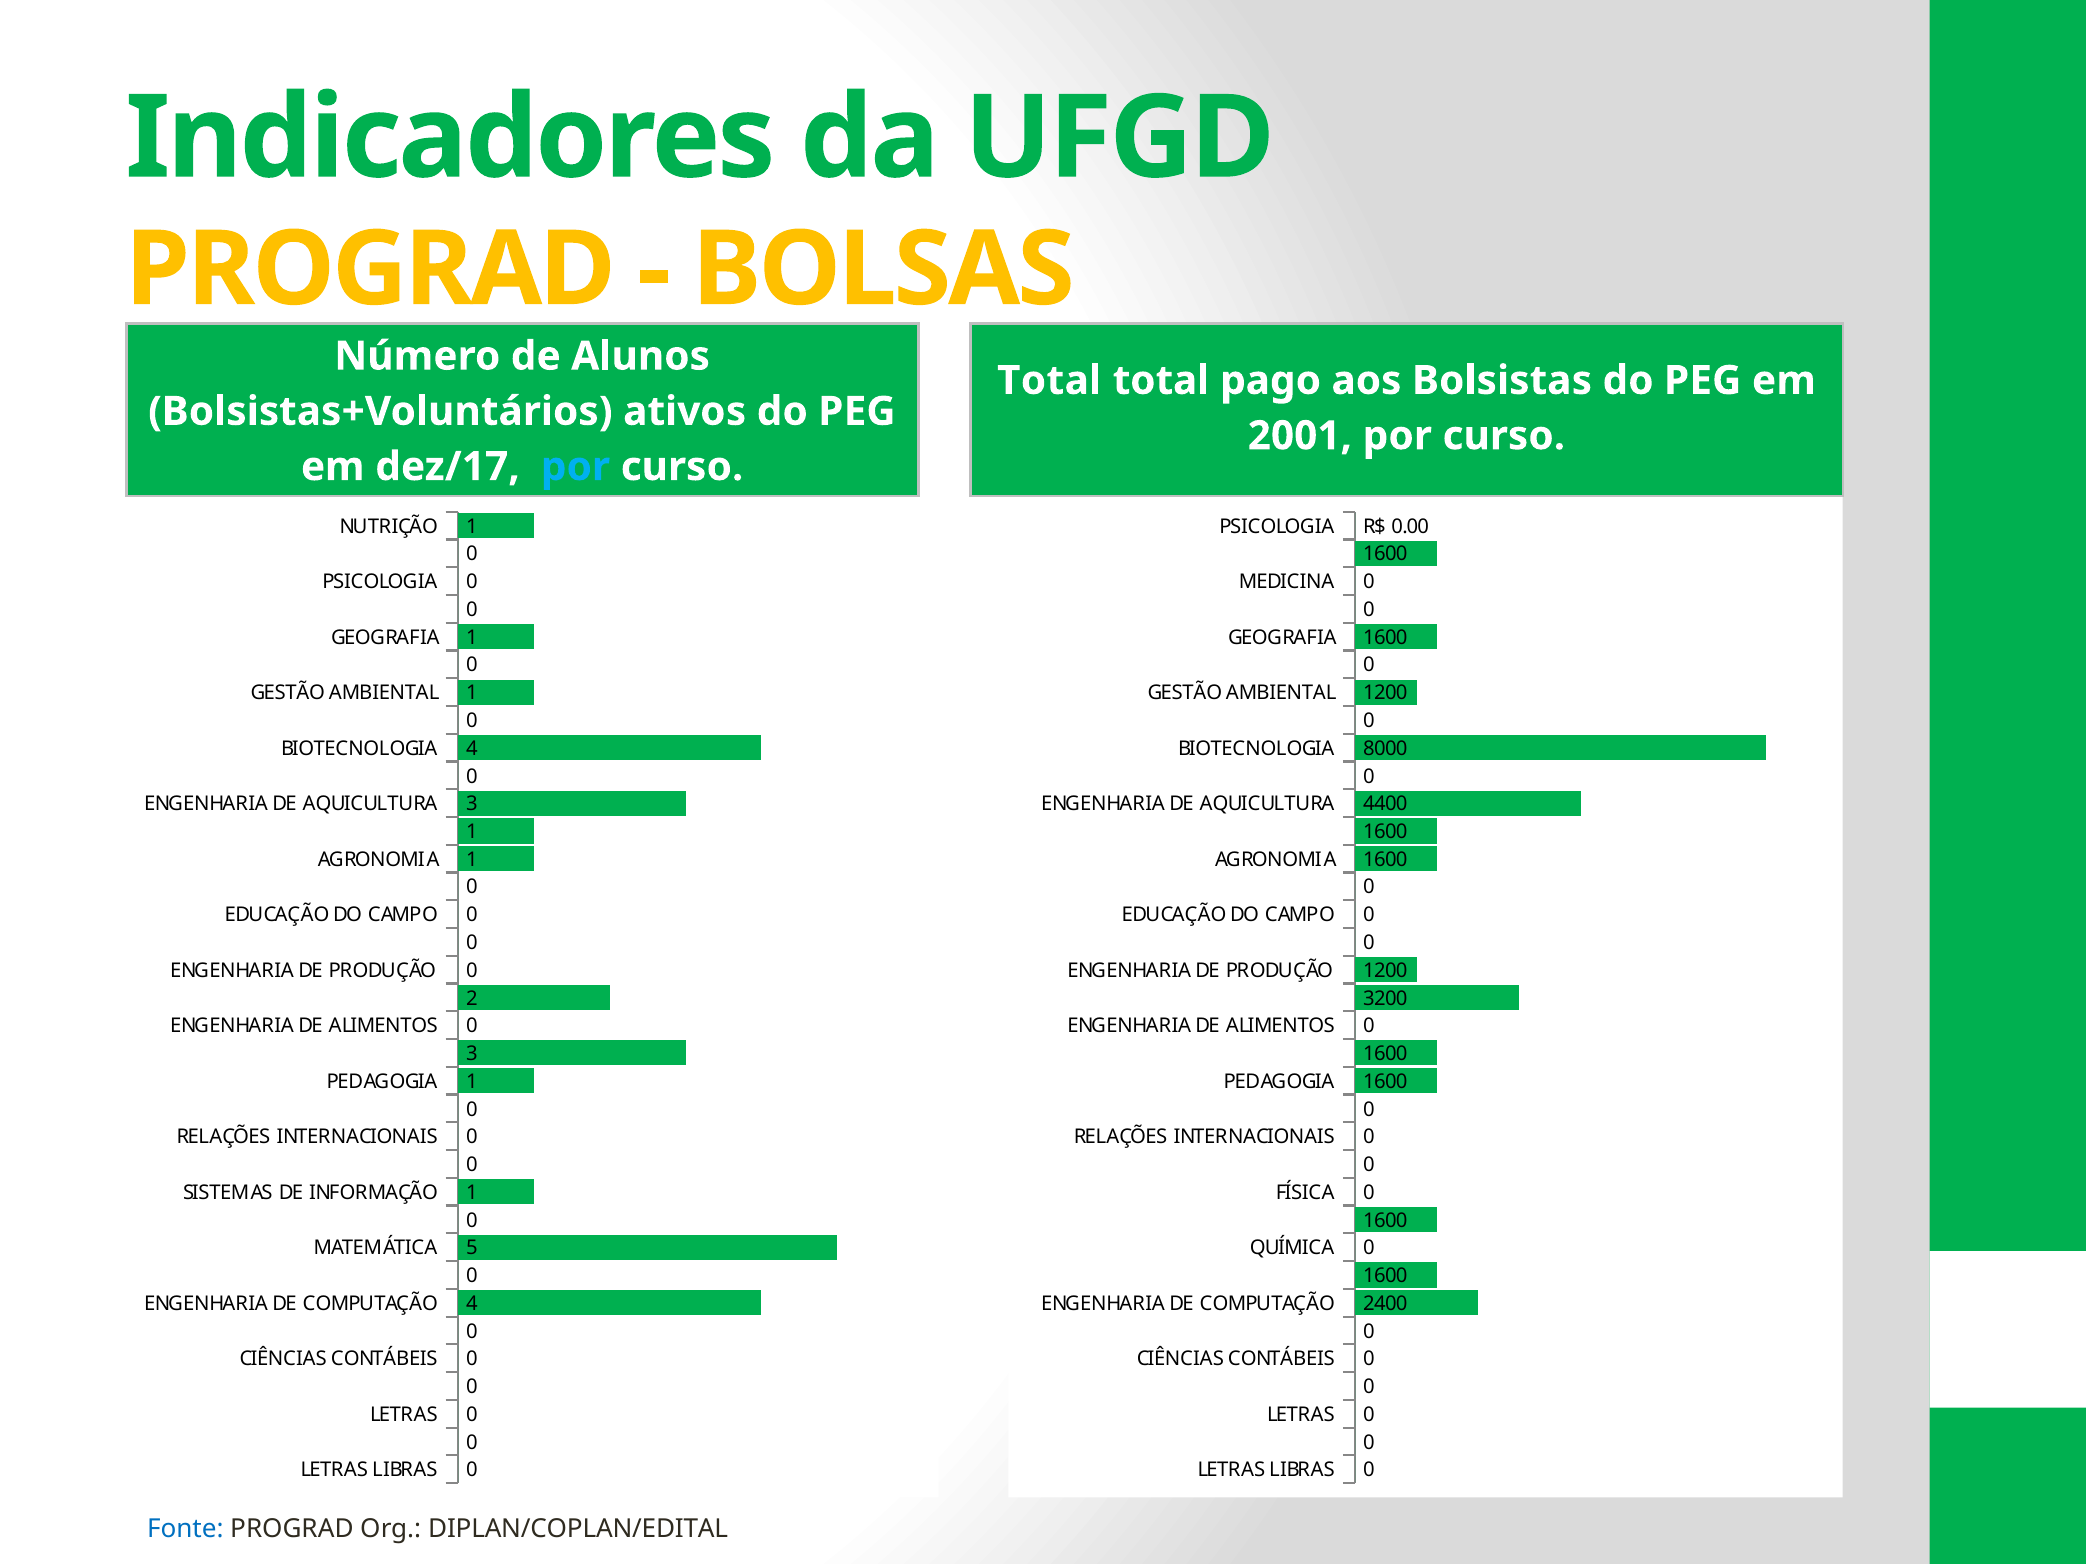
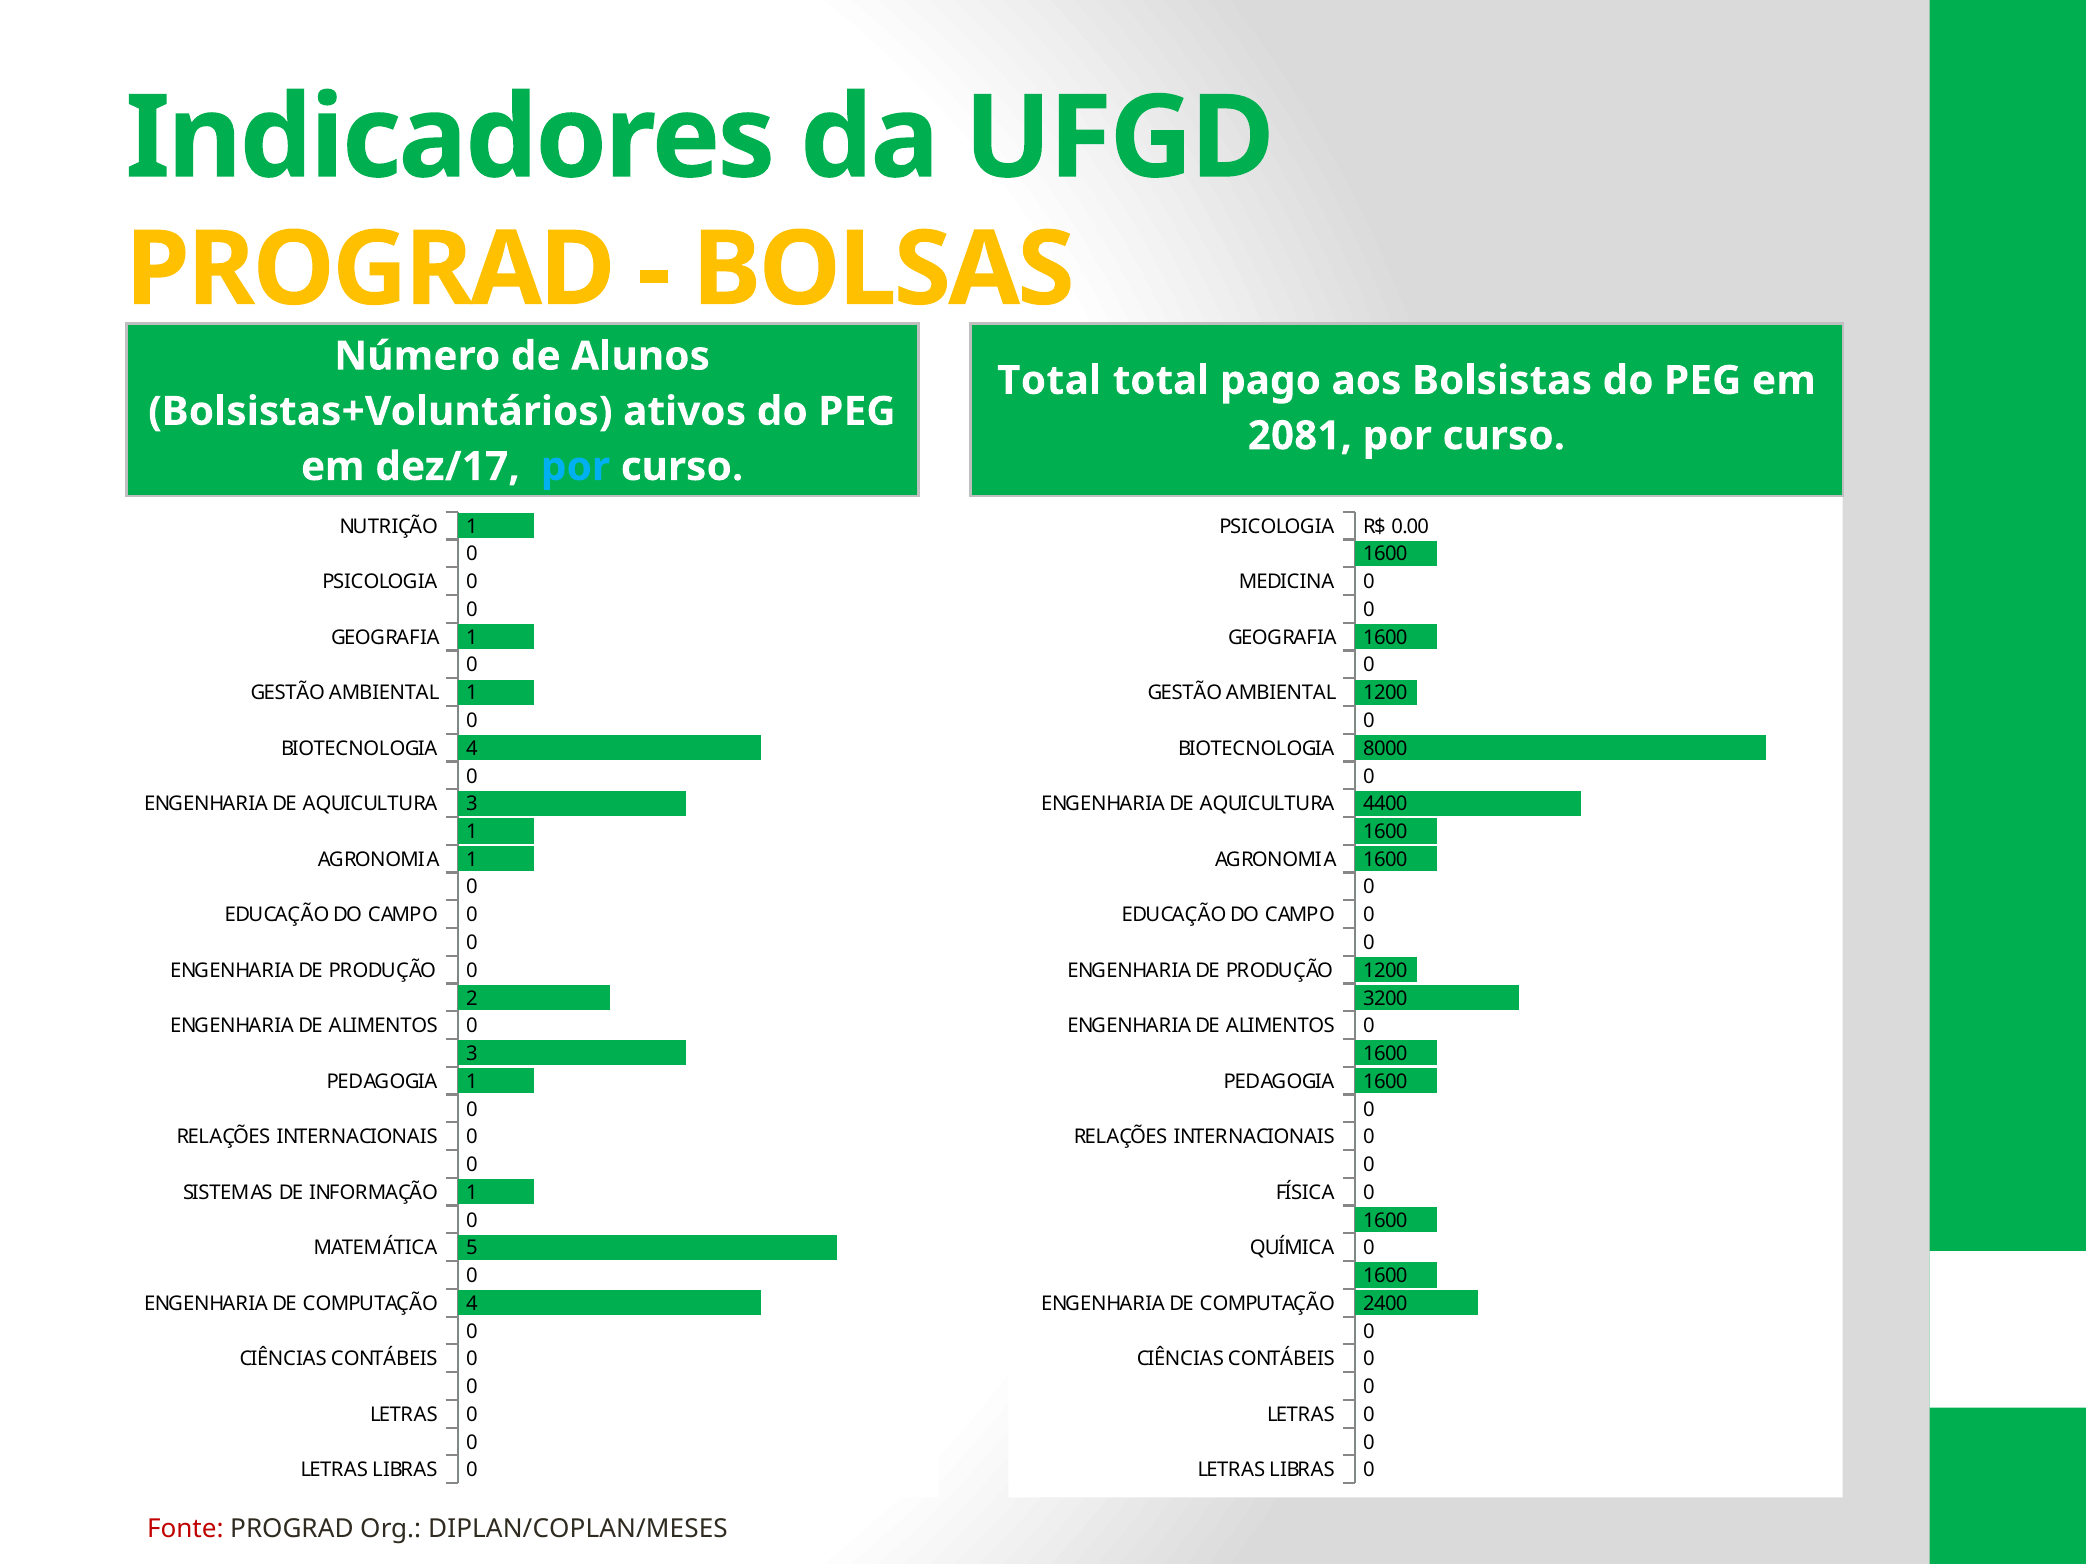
2001: 2001 -> 2081 (1300, 436)
Fonte colour: blue -> red (185, 1529)
DIPLAN/COPLAN/EDITAL: DIPLAN/COPLAN/EDITAL -> DIPLAN/COPLAN/MESES (578, 1529)
